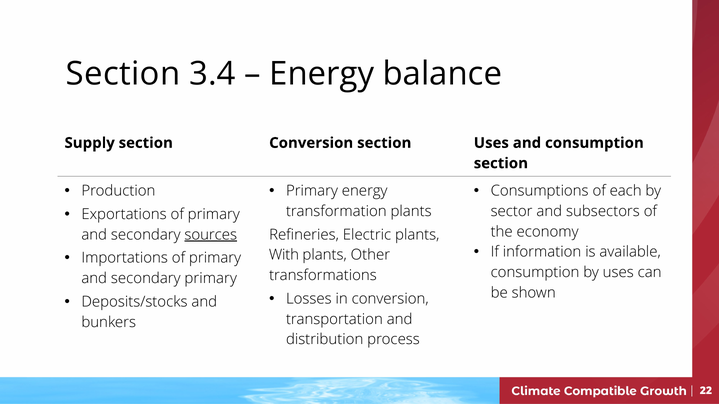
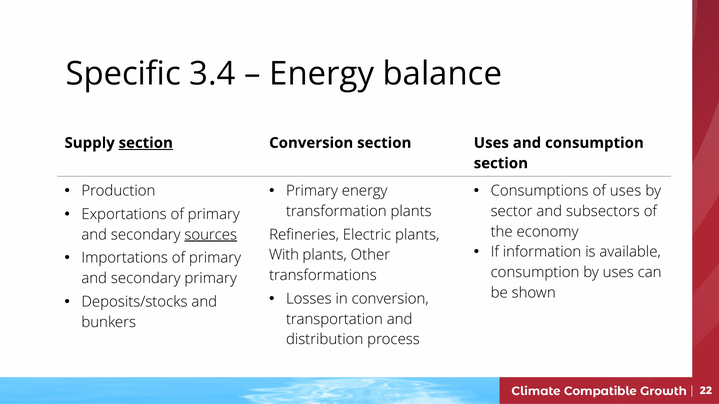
Section: Section -> Specific (123, 74)
section underline: none -> present (146, 143)
of each: each -> uses (626, 191)
